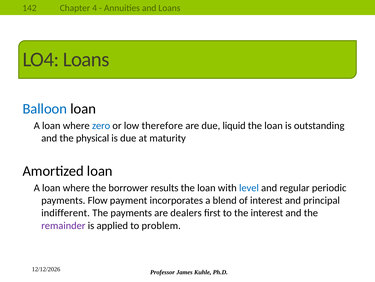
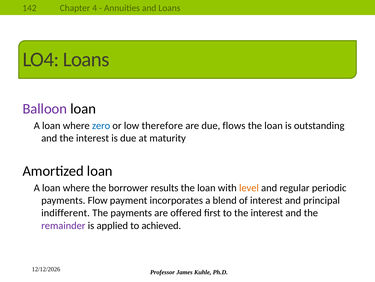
Balloon colour: blue -> purple (45, 109)
liquid: liquid -> flows (234, 125)
and the physical: physical -> interest (93, 138)
level colour: blue -> orange (249, 187)
dealers: dealers -> offered (186, 212)
problem: problem -> achieved (161, 225)
